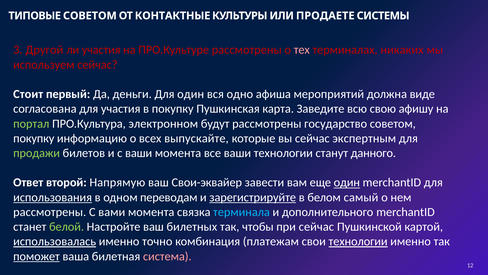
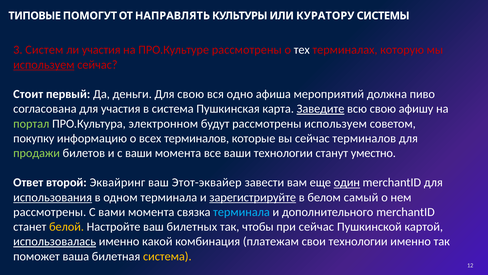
ТИПОВЫЕ СОВЕТОМ: СОВЕТОМ -> ПОМОГУТ (90, 16)
КОНТАКТНЫЕ: КОНТАКТНЫЕ -> НАПРАВЛЯТЬ (172, 16)
ПРОДАЕТЕ: ПРОДАЕТЕ -> КУРАТОРУ (325, 16)
Другой: Другой -> Систем (44, 50)
тех colour: pink -> white (302, 50)
никаких: никаких -> которую (402, 50)
используем underline: none -> present (44, 65)
Для один: один -> свою (191, 94)
виде: виде -> пиво (422, 94)
в покупку: покупку -> система (173, 109)
Заведите underline: none -> present (320, 109)
рассмотрены государство: государство -> используем (336, 123)
всех выпускайте: выпускайте -> терминалов (197, 138)
сейчас экспертным: экспертным -> терминалов (364, 138)
данного: данного -> уместно (373, 153)
Напрямую: Напрямую -> Эквайринг (117, 182)
Свои-эквайер: Свои-эквайер -> Этот-эквайер (207, 182)
одном переводам: переводам -> терминала (169, 197)
белой colour: light green -> yellow (67, 226)
точно: точно -> какой (157, 241)
технологии underline: present -> none (358, 241)
поможет underline: present -> none (37, 256)
система colour: pink -> yellow (167, 256)
